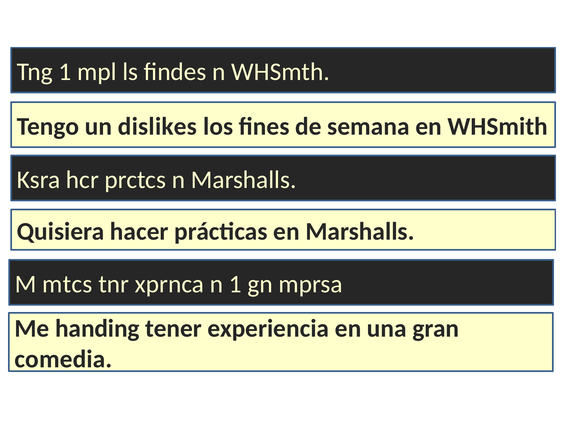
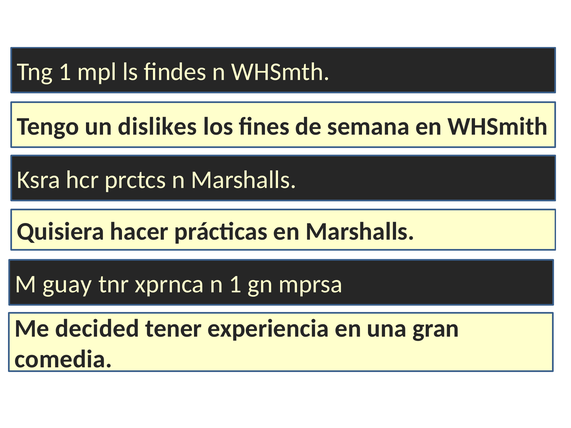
mtcs: mtcs -> guay (67, 284)
handing: handing -> decided (97, 329)
